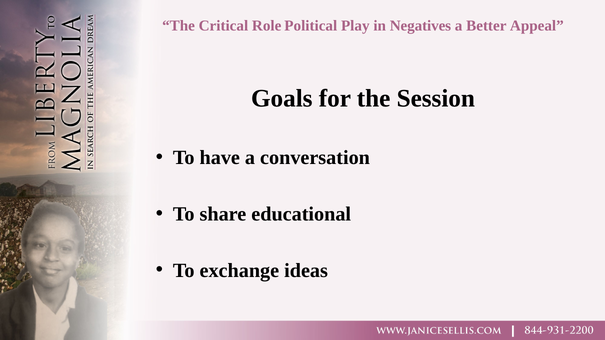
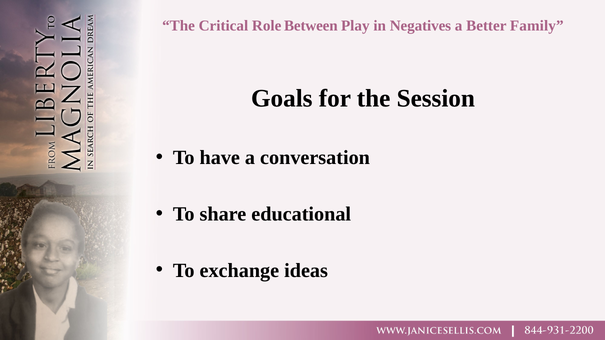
Political: Political -> Between (311, 26)
Appeal: Appeal -> Family (537, 26)
